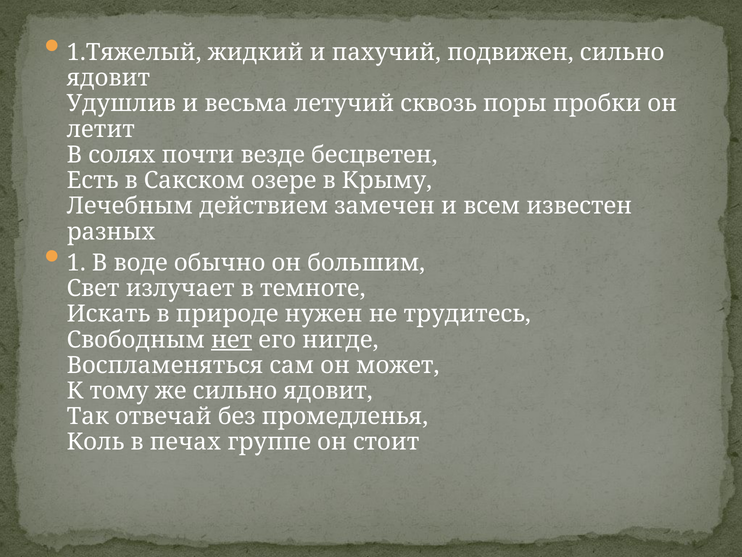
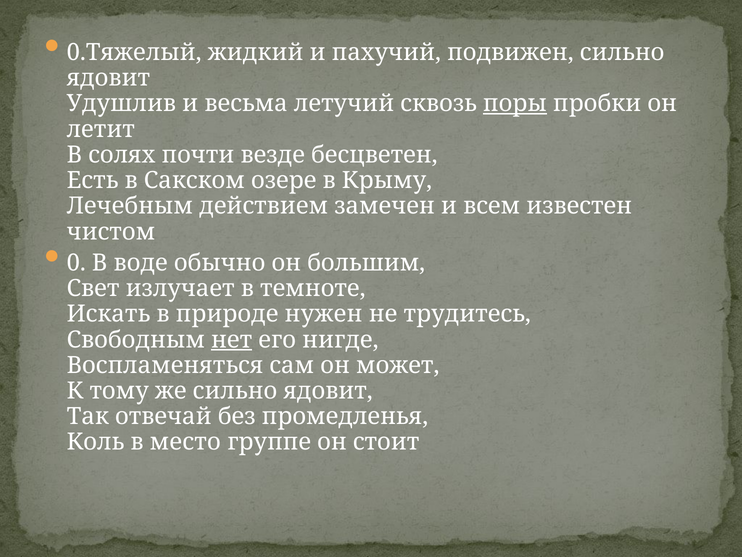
1.Тяжелый: 1.Тяжелый -> 0.Тяжелый (134, 52)
поры underline: none -> present (515, 104)
разных: разных -> чистом (111, 231)
1: 1 -> 0 (76, 263)
печах: печах -> место (185, 442)
